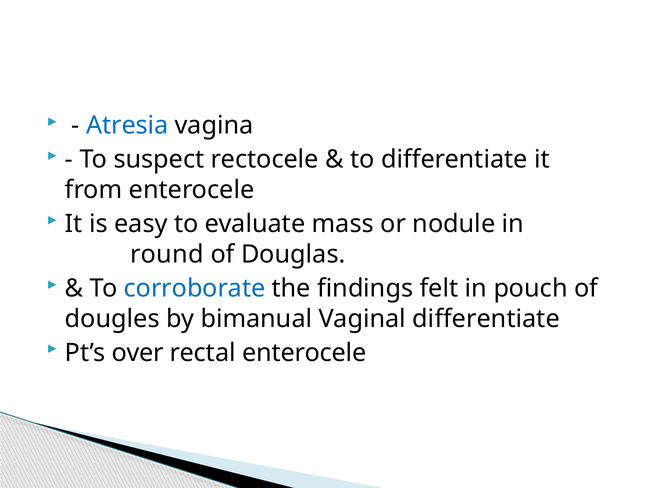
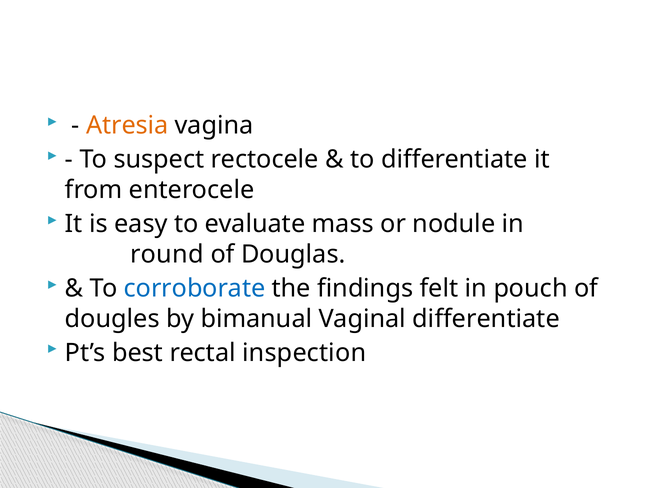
Atresia colour: blue -> orange (127, 125)
over: over -> best (138, 352)
rectal enterocele: enterocele -> inspection (304, 352)
